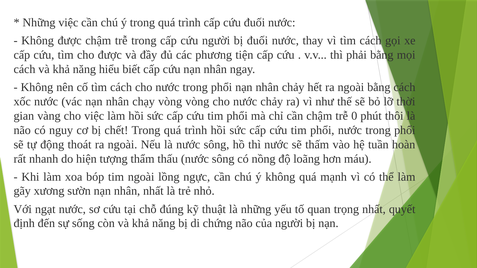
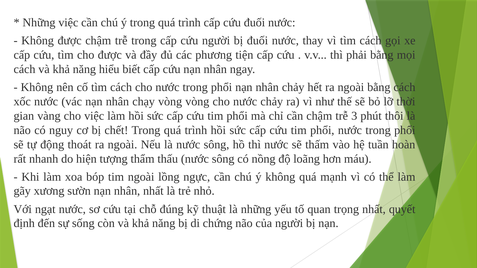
0: 0 -> 3 (354, 116)
